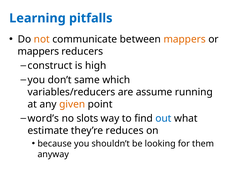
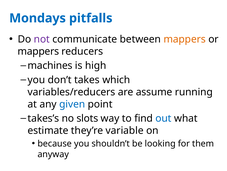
Learning: Learning -> Mondays (38, 18)
not colour: orange -> purple (42, 39)
construct: construct -> machines (50, 65)
same: same -> takes (87, 79)
given colour: orange -> blue (72, 104)
word’s: word’s -> takes’s (43, 118)
reduces: reduces -> variable (125, 130)
